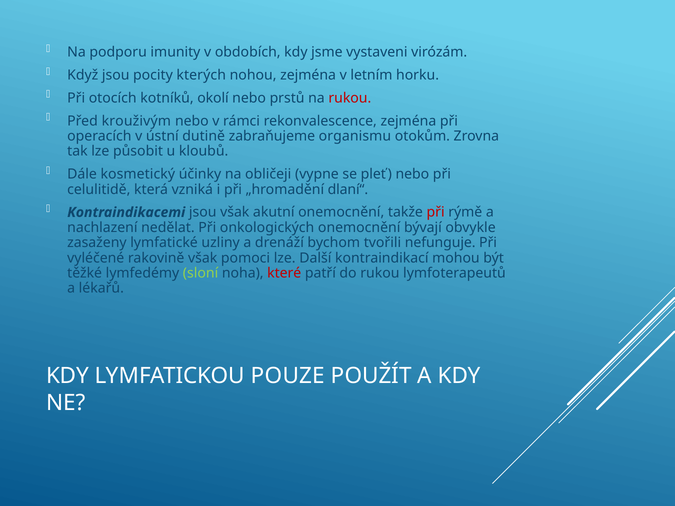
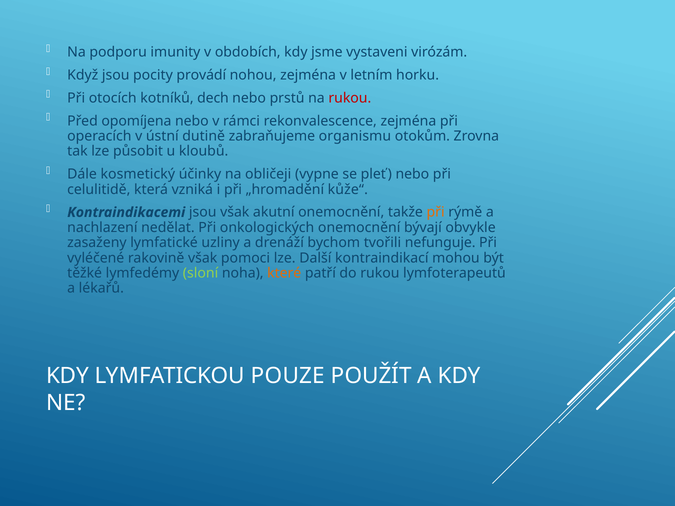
kterých: kterých -> provádí (201, 75)
okolí: okolí -> dech (213, 98)
krouživým: krouživým -> opomíjena (136, 121)
dlaní“: dlaní“ -> kůže“ (348, 189)
při colour: red -> orange (436, 212)
které colour: red -> orange (284, 273)
